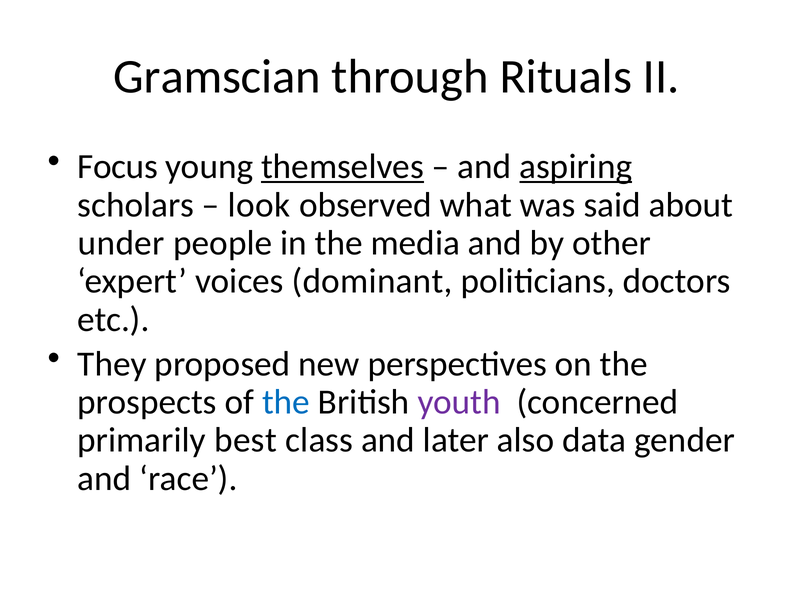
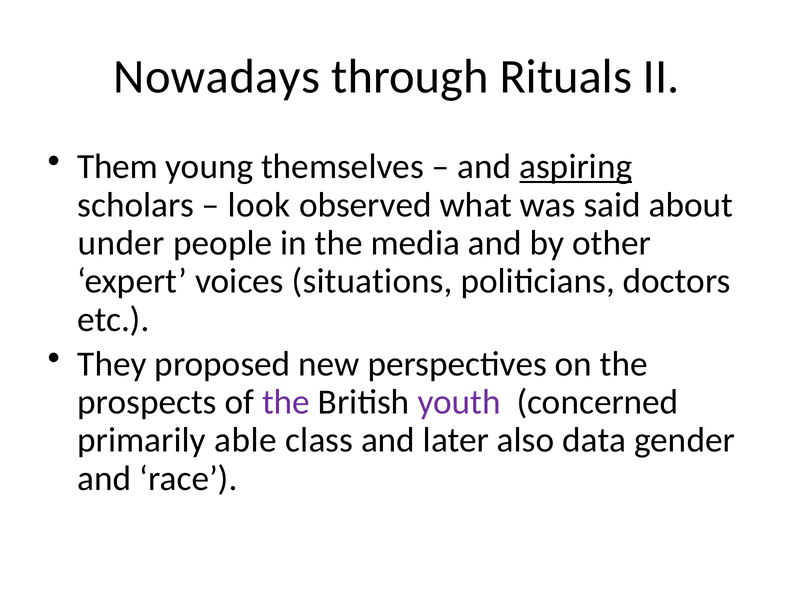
Gramscian: Gramscian -> Nowadays (217, 77)
Focus: Focus -> Them (118, 167)
themselves underline: present -> none (343, 167)
dominant: dominant -> situations (372, 281)
the colour: blue -> purple (286, 402)
best: best -> able (246, 440)
